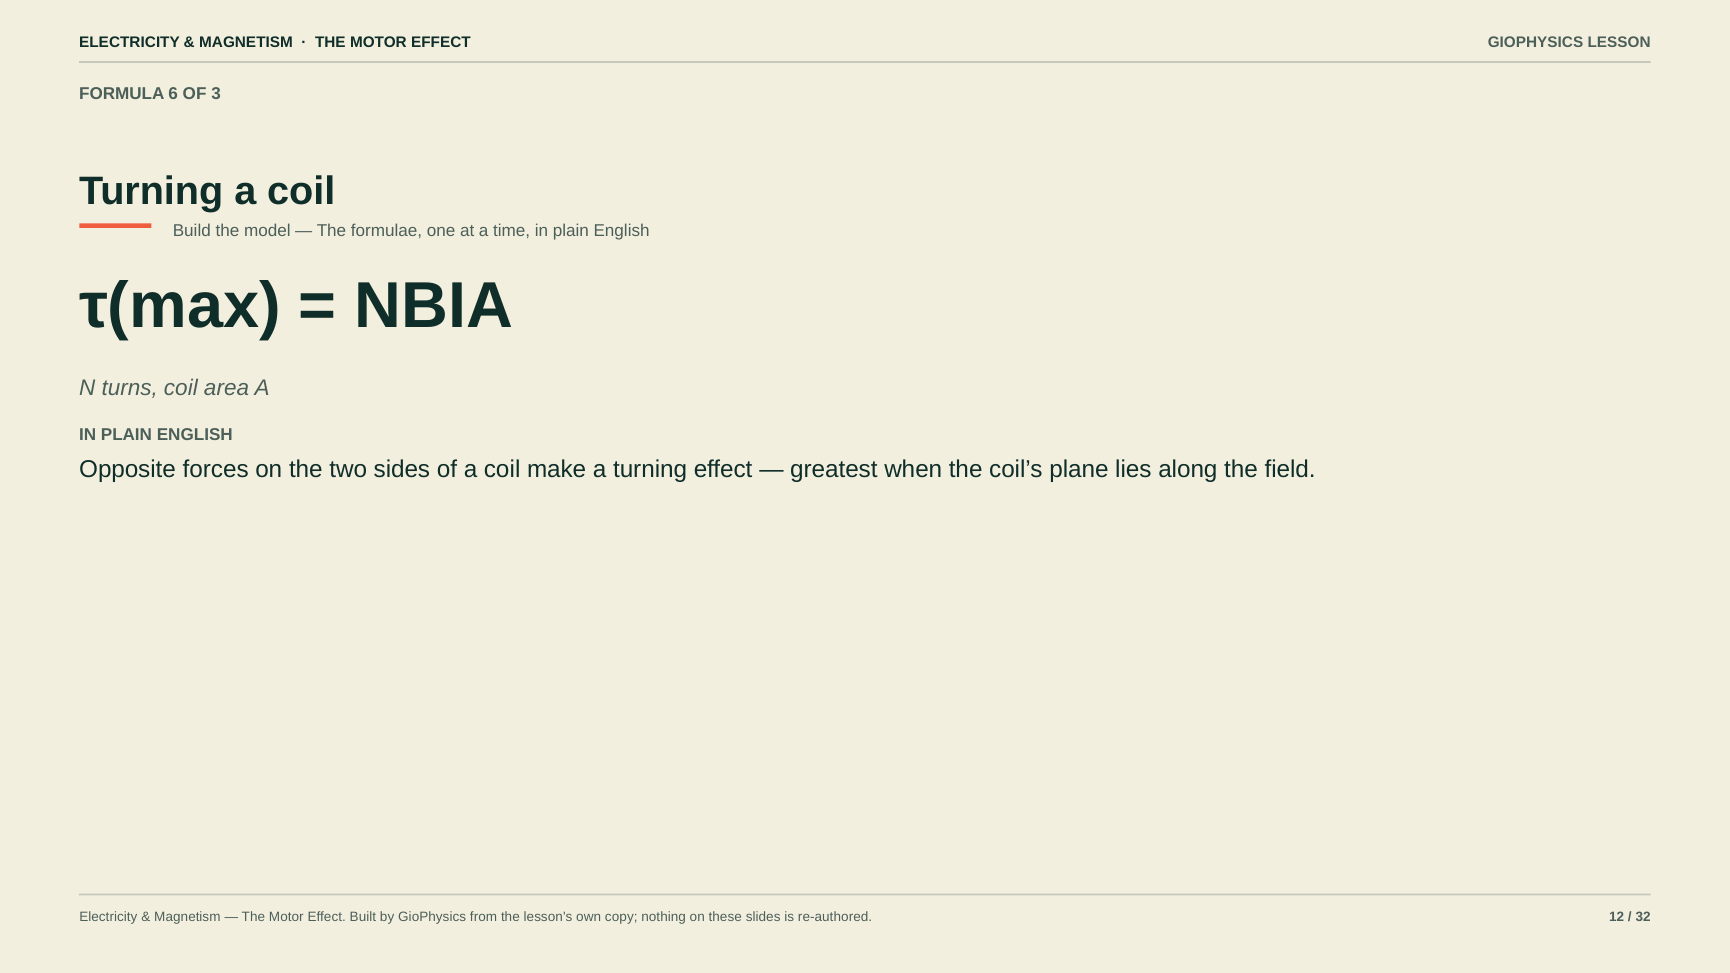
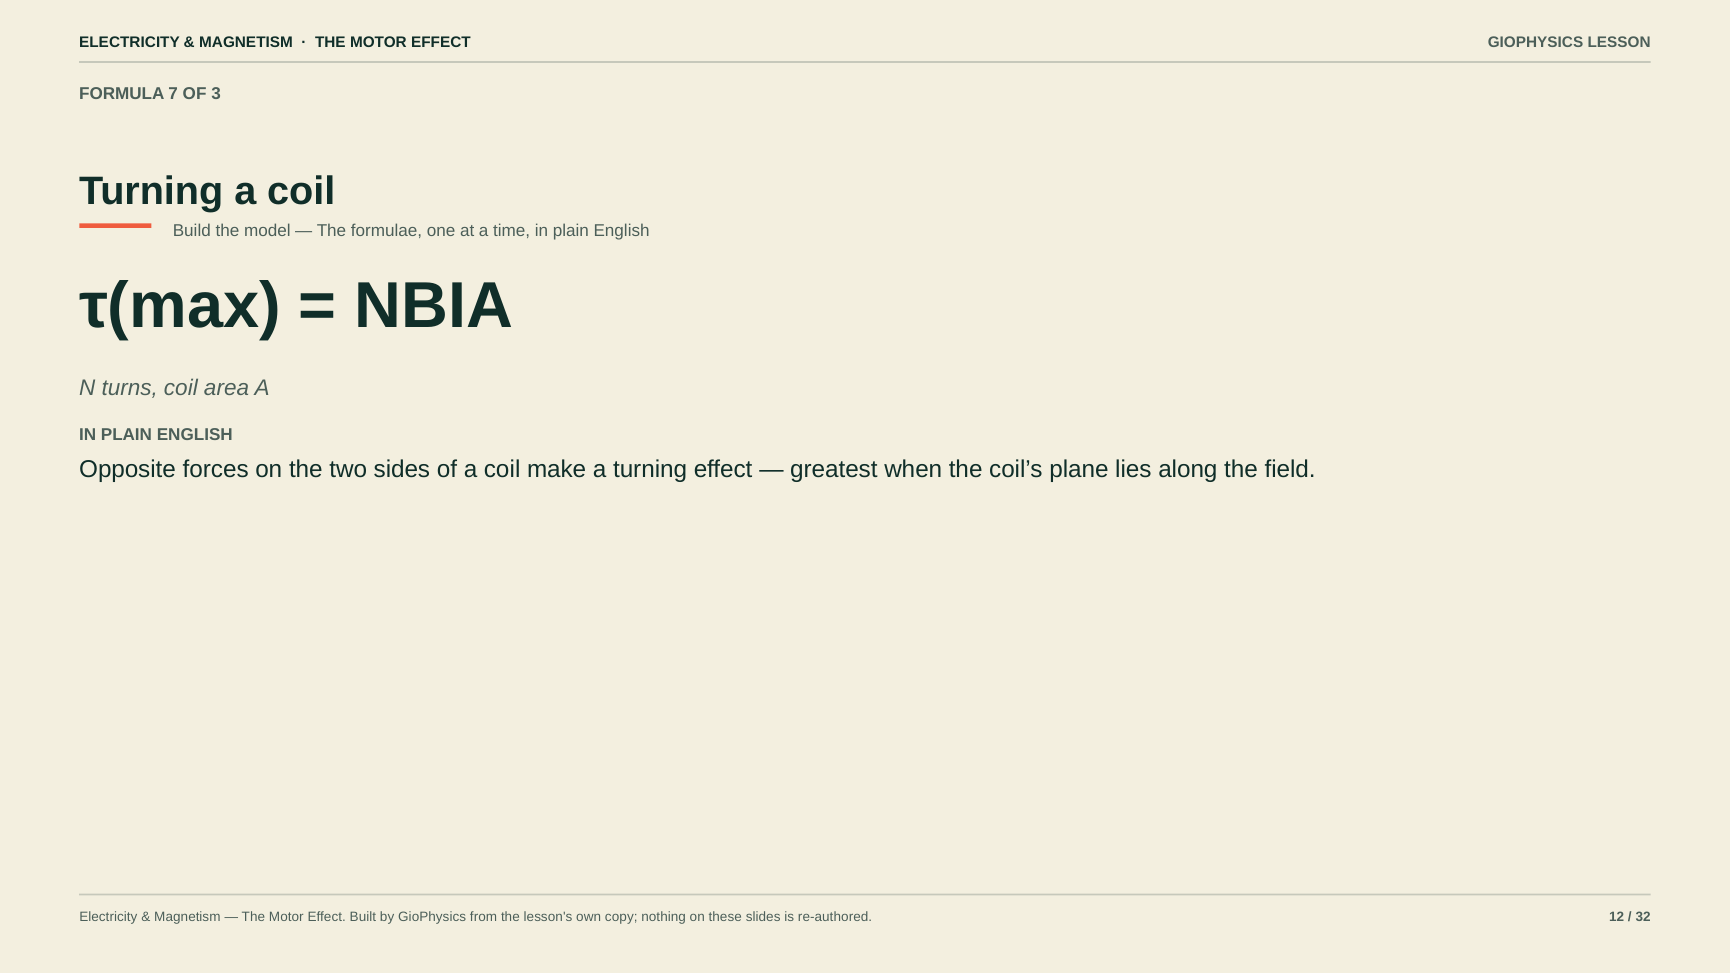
6: 6 -> 7 (173, 94)
